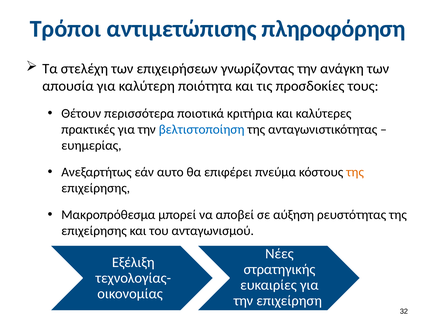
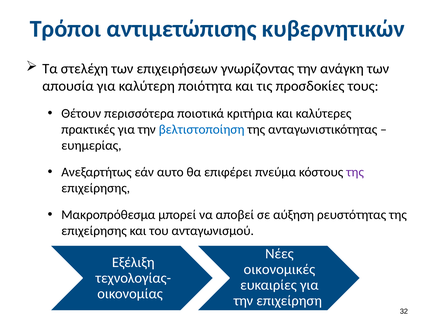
πληροφόρηση: πληροφόρηση -> κυβερνητικών (333, 29)
της colour: orange -> purple (355, 172)
στρατηγικής: στρατηγικής -> οικονομικές (279, 269)
